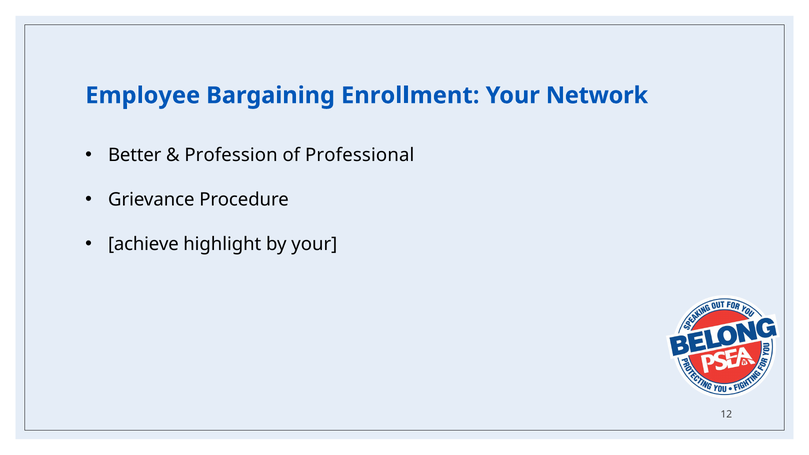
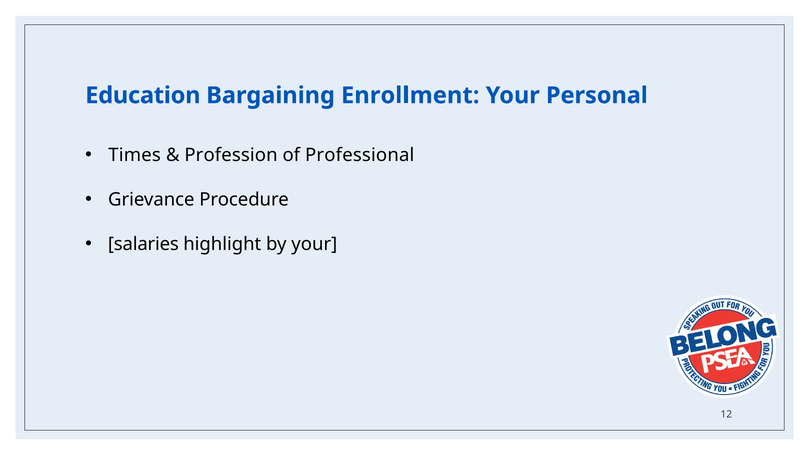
Employee: Employee -> Education (143, 95)
Network: Network -> Personal (597, 95)
Better: Better -> Times (135, 155)
achieve: achieve -> salaries (143, 244)
